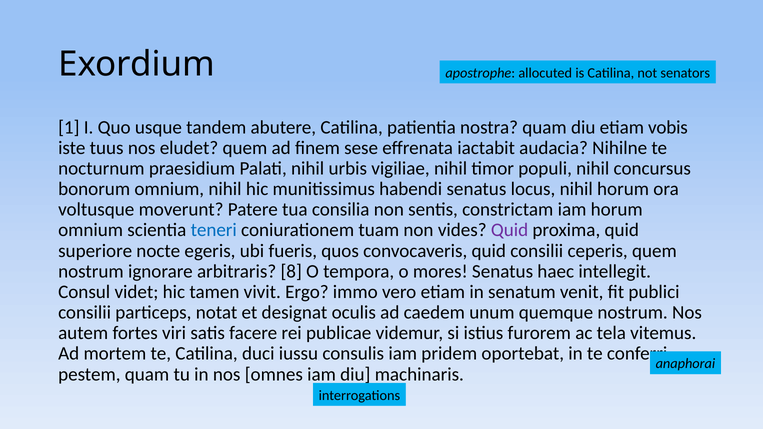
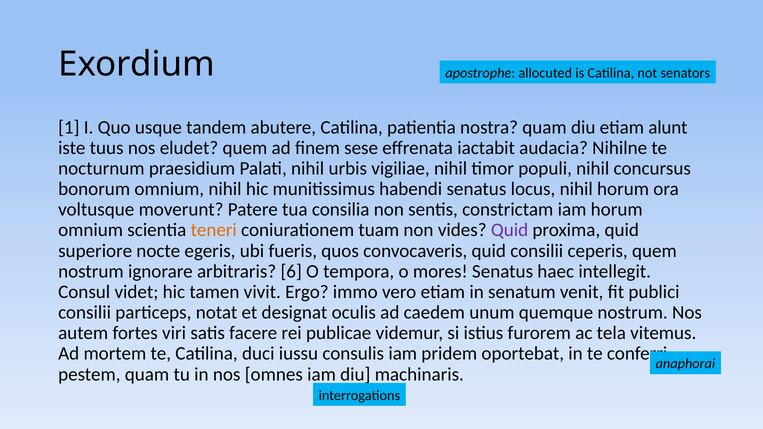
vobis: vobis -> alunt (668, 127)
teneri colour: blue -> orange (214, 230)
8: 8 -> 6 (291, 271)
